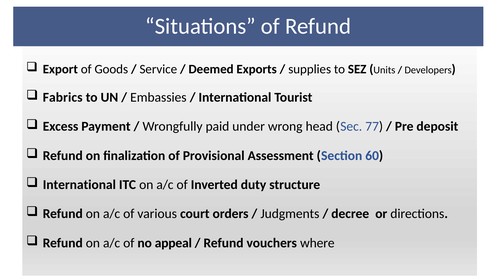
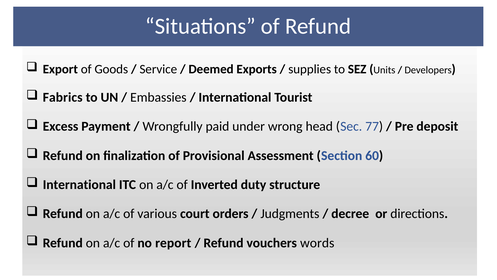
appeal: appeal -> report (173, 243)
where: where -> words (317, 243)
